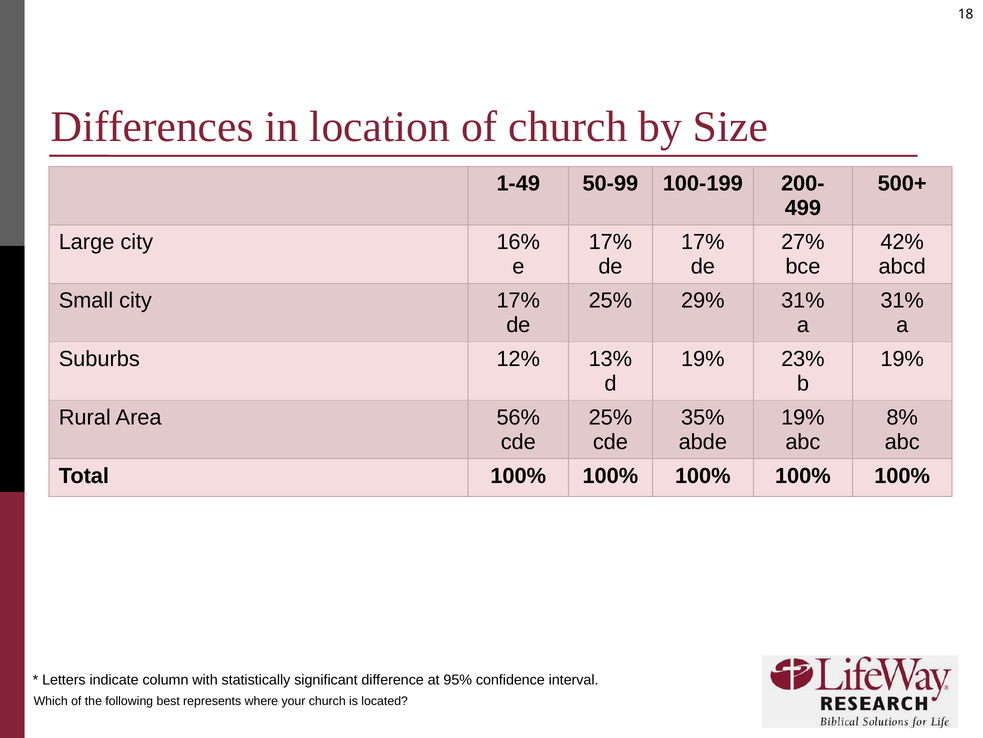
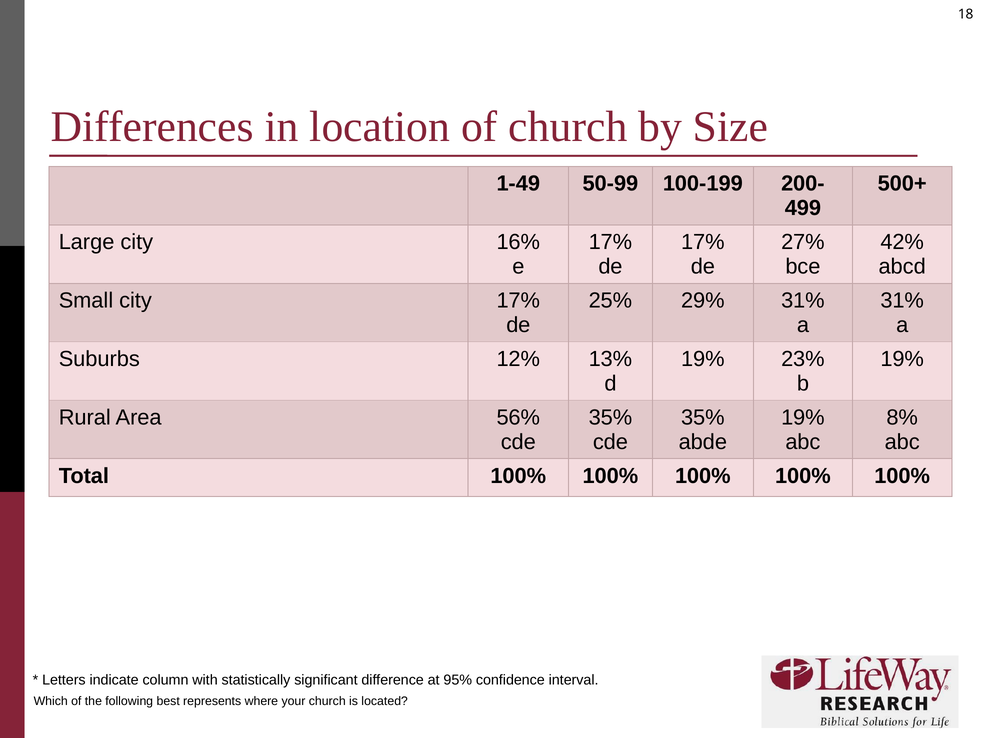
25%: 25% -> 35% (610, 417)
